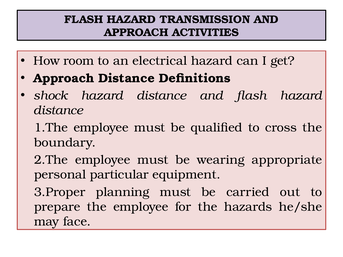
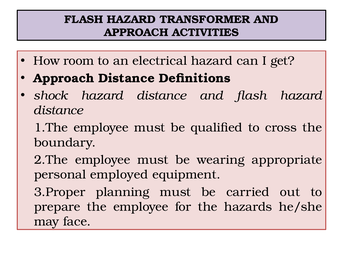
TRANSMISSION: TRANSMISSION -> TRANSFORMER (205, 19)
particular: particular -> employed (119, 175)
